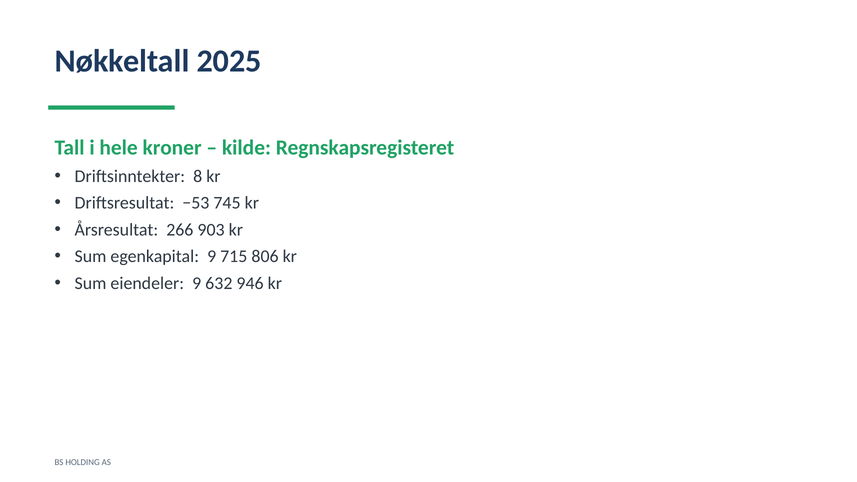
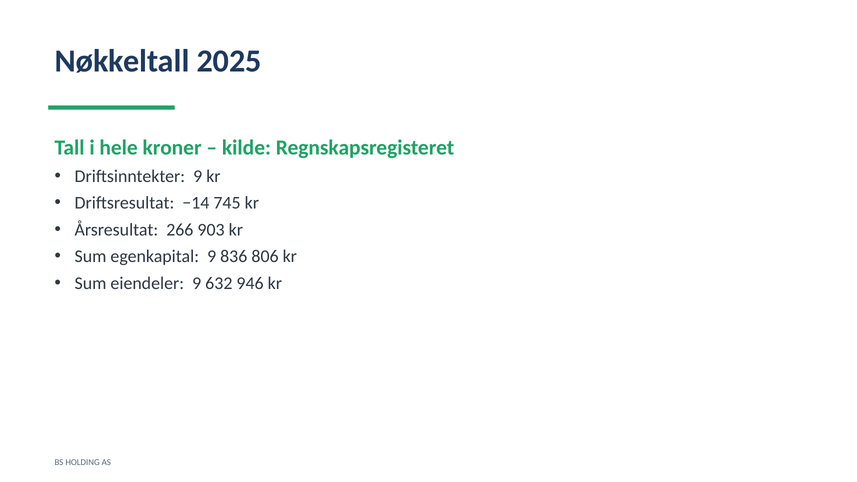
Driftsinntekter 8: 8 -> 9 (198, 176)
−53: −53 -> −14 (196, 203)
715: 715 -> 836 (234, 257)
